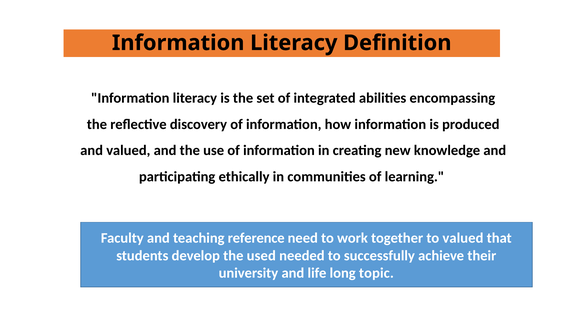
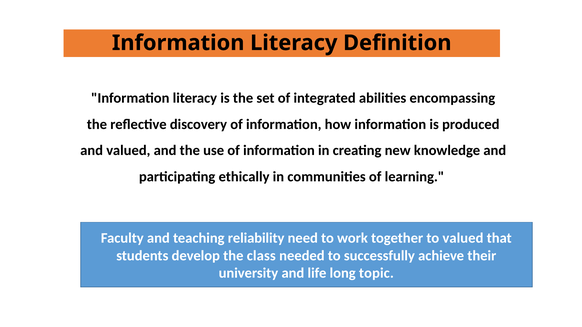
reference: reference -> reliability (256, 238)
used: used -> class (261, 256)
